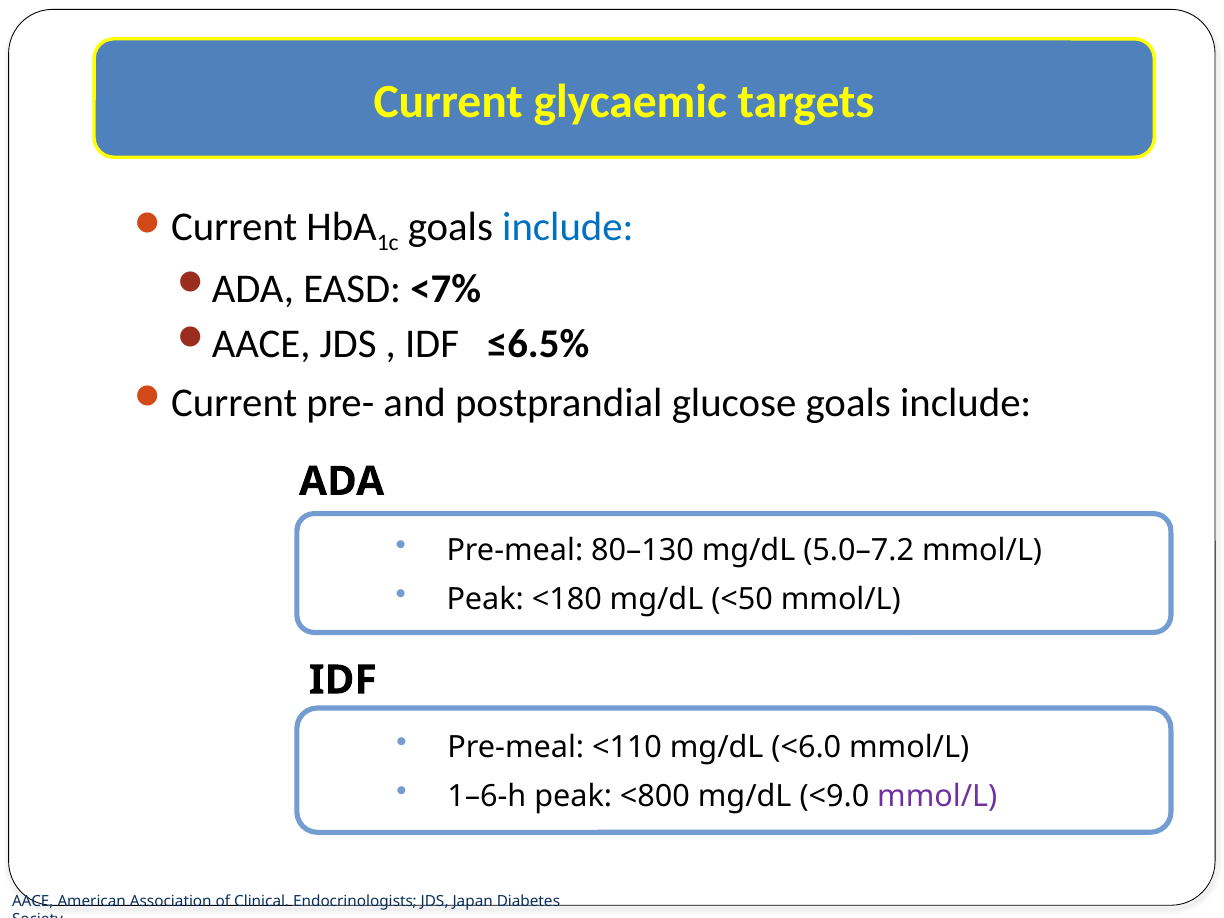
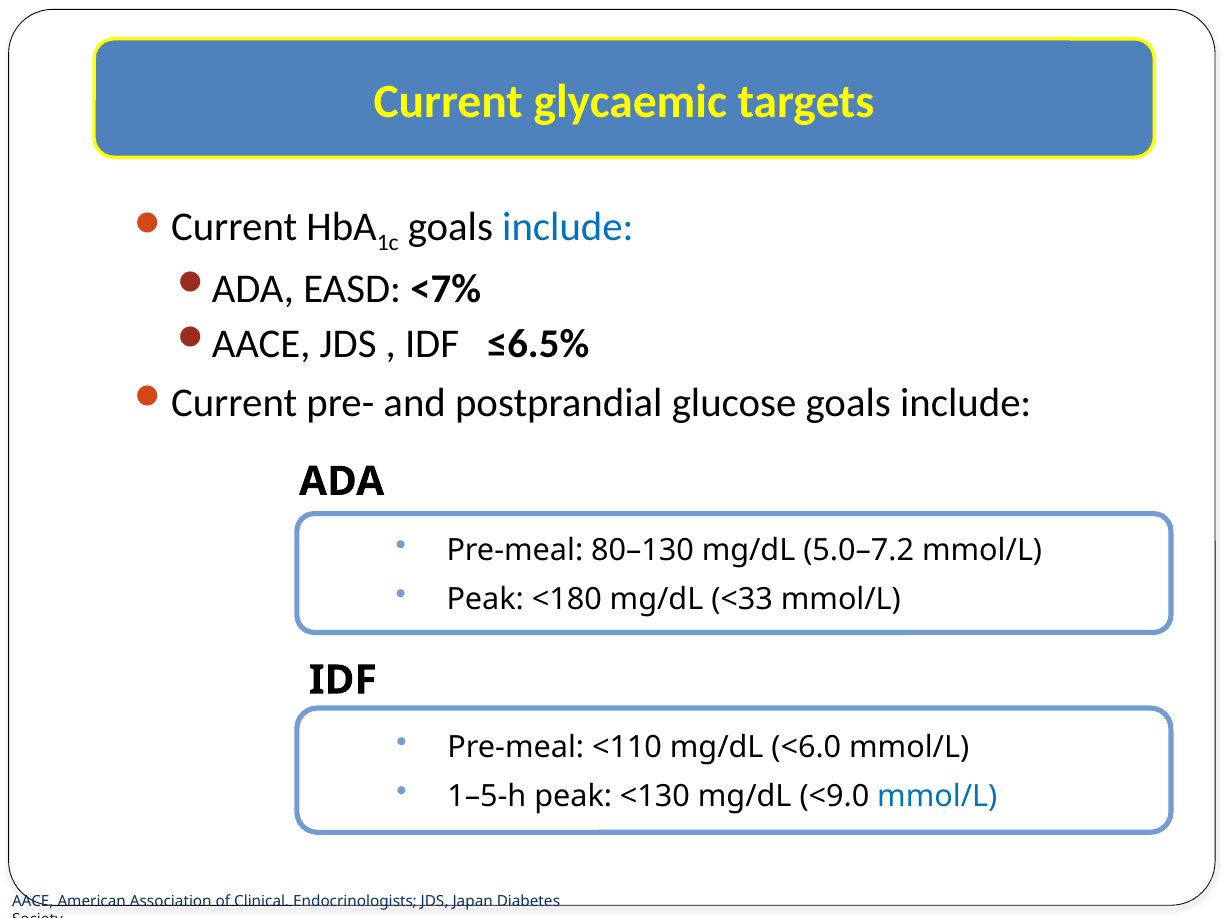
<50: <50 -> <33 (742, 600)
1–6-h: 1–6-h -> 1–5-h (487, 797)
<800: <800 -> <130 (655, 797)
mmol/L colour: purple -> blue (937, 797)
